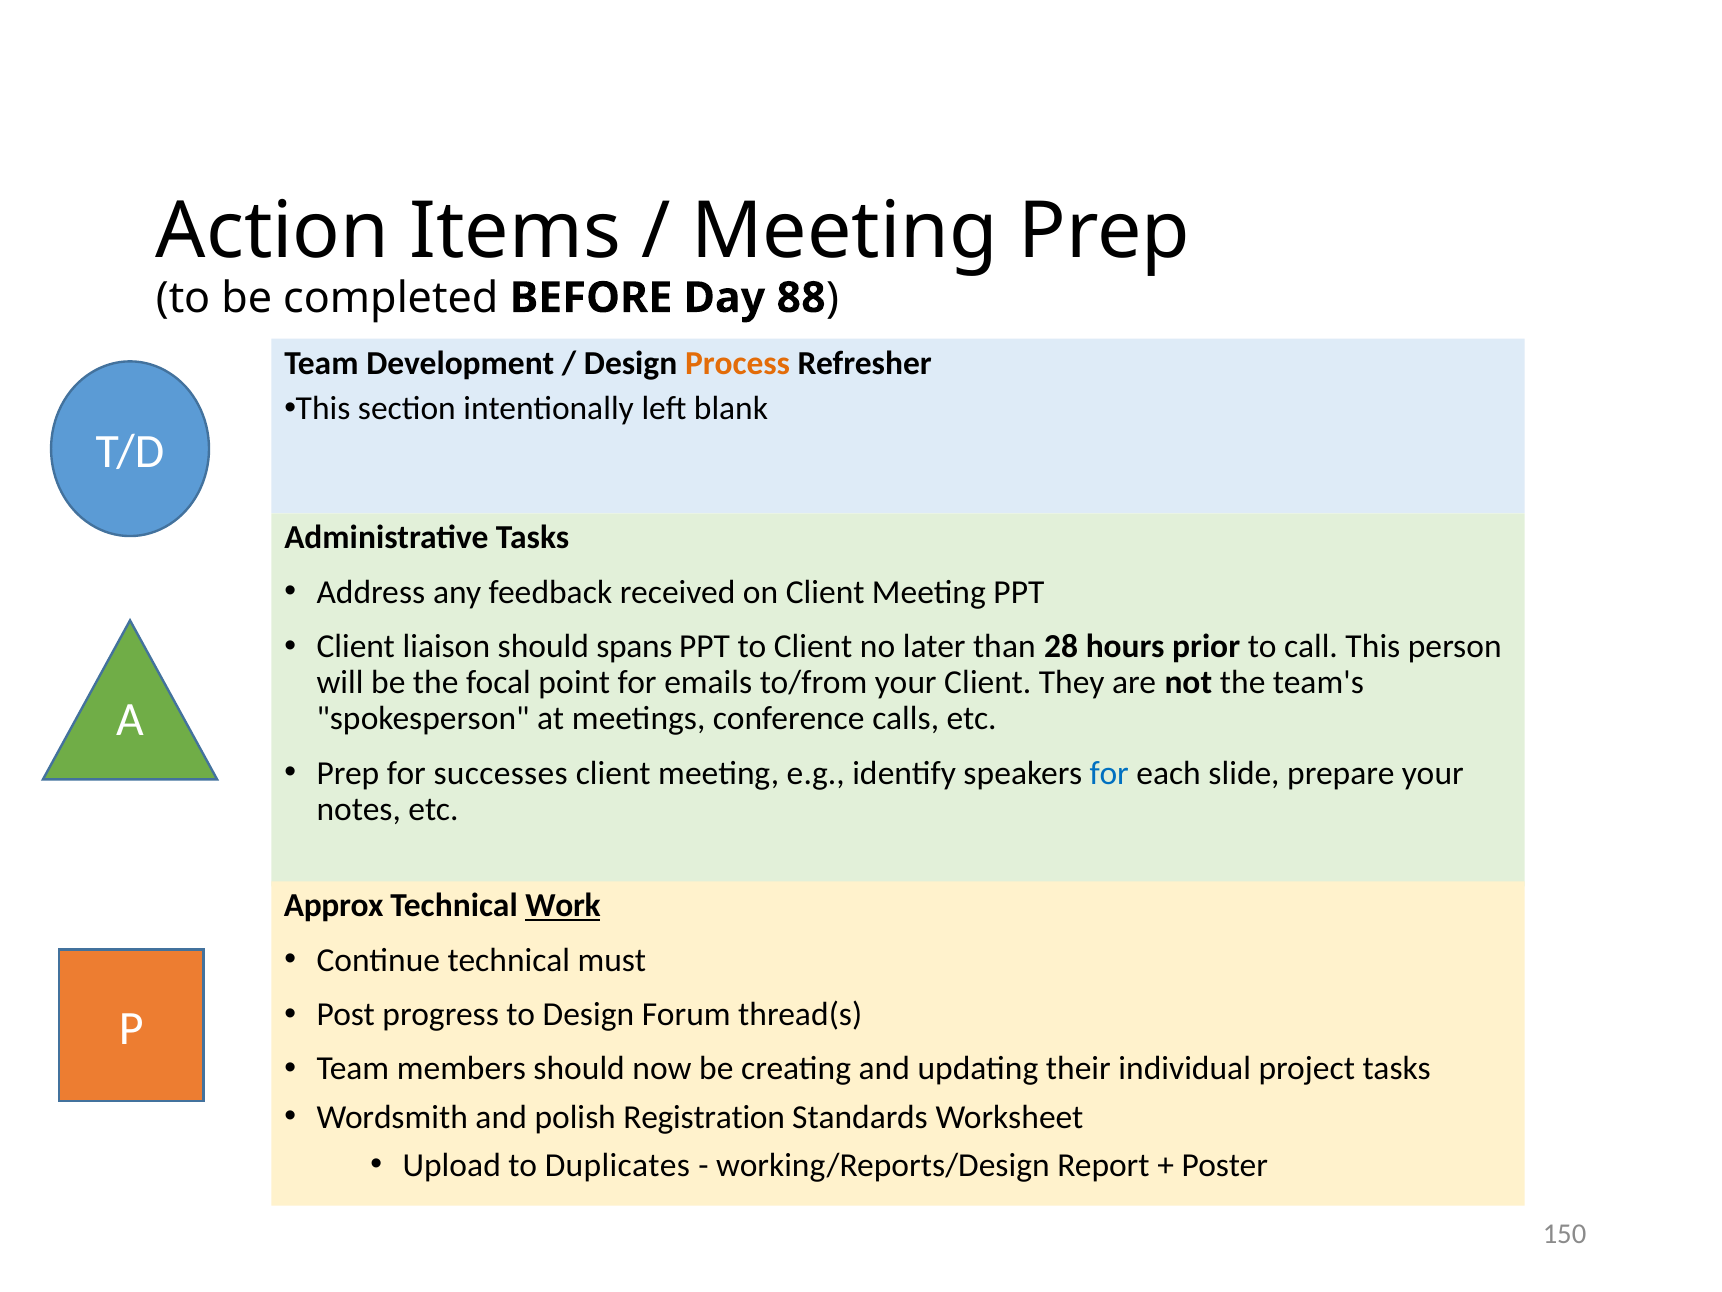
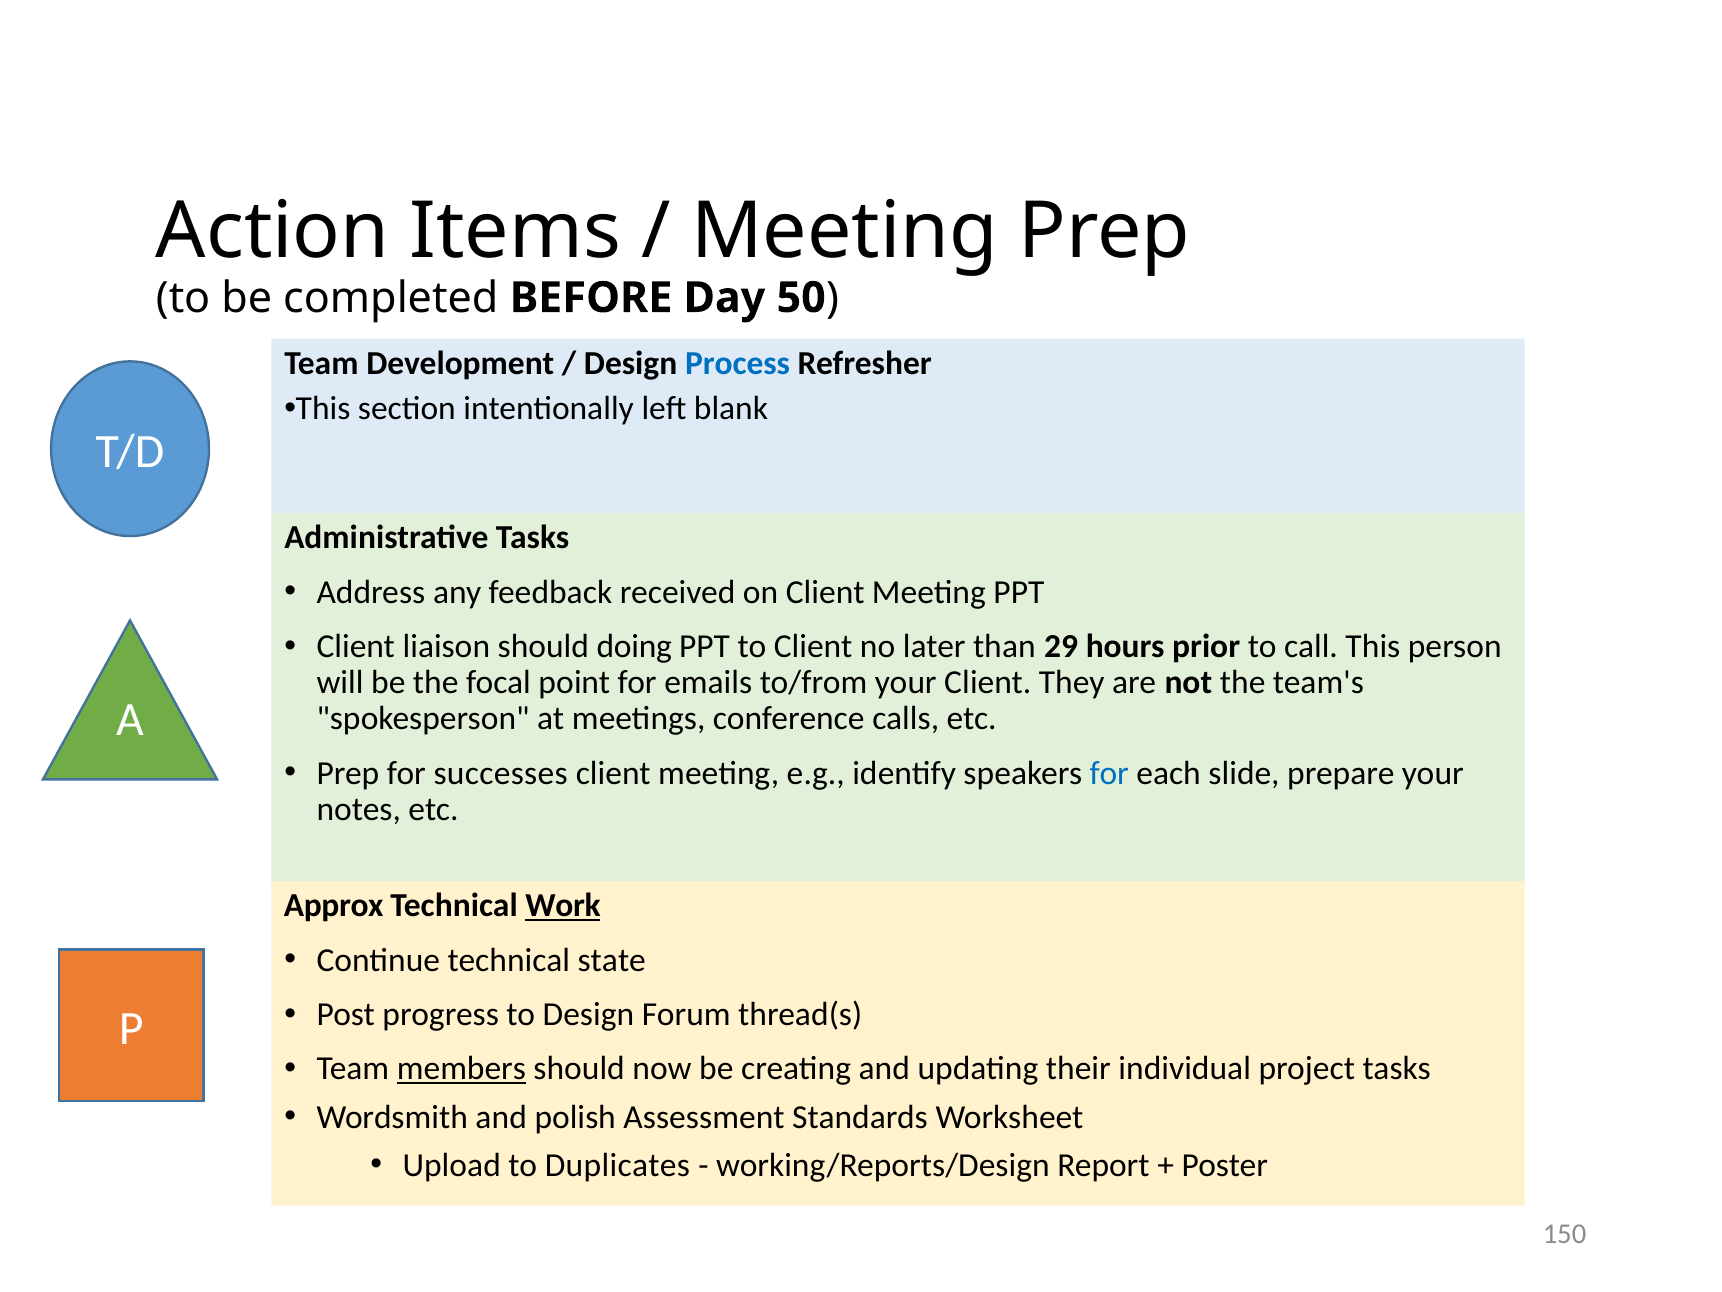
88: 88 -> 50 (801, 298)
Process colour: orange -> blue (738, 363)
spans: spans -> doing (634, 646)
28: 28 -> 29 (1061, 646)
must: must -> state (612, 960)
members underline: none -> present (461, 1068)
Registration: Registration -> Assessment (704, 1117)
